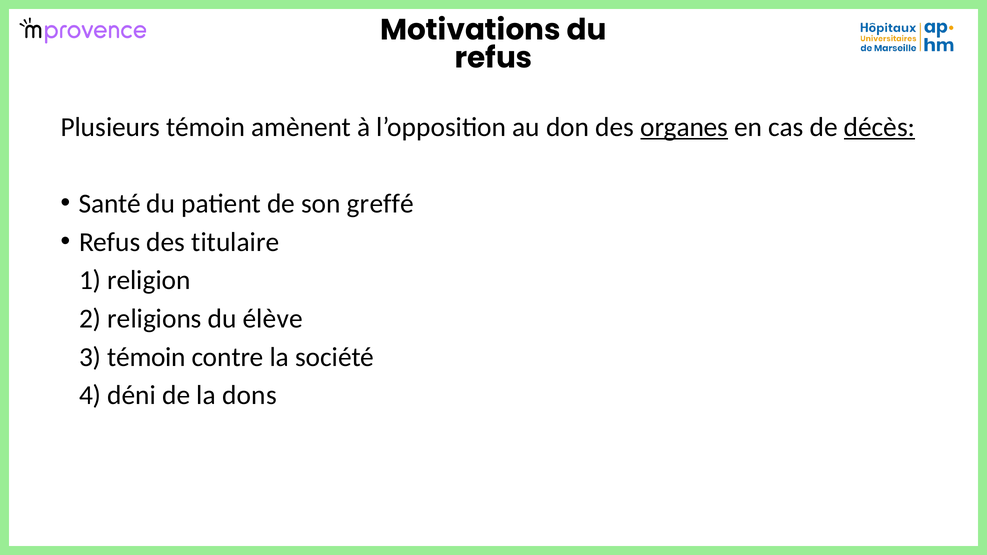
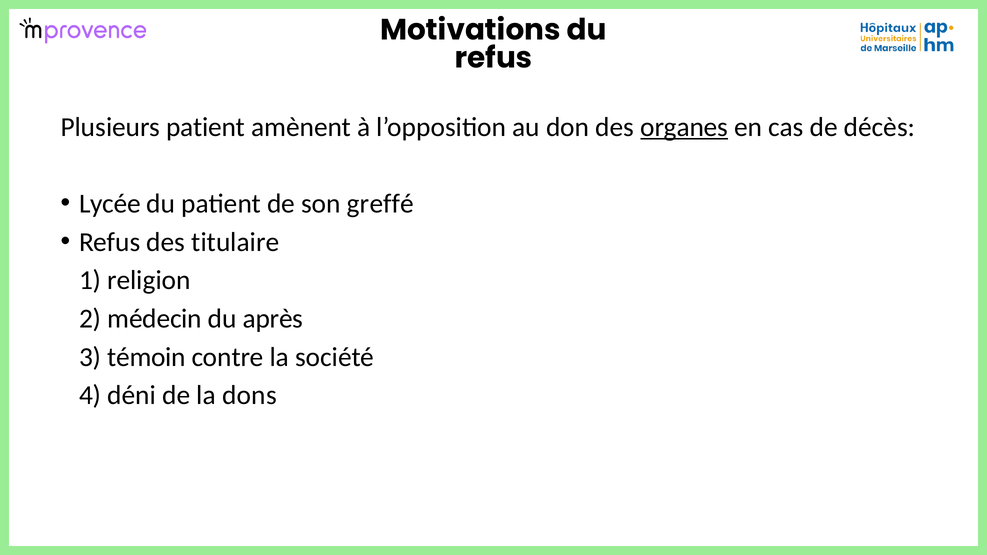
Plusieurs témoin: témoin -> patient (206, 127)
décès underline: present -> none (880, 127)
Santé: Santé -> Lycée (110, 204)
religions: religions -> médecin (155, 319)
élève: élève -> après (273, 319)
